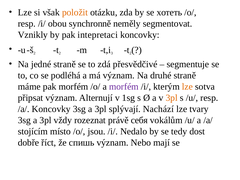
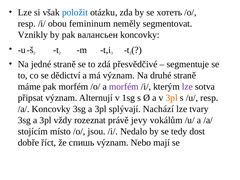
položit colour: orange -> blue (75, 12)
synchronně: synchronně -> femininum (90, 24)
intepretaci: intepretaci -> валансьен (98, 35)
podléhá: podléhá -> dědictví (66, 75)
lze colour: orange -> purple (187, 87)
себя: себя -> jevy (139, 120)
